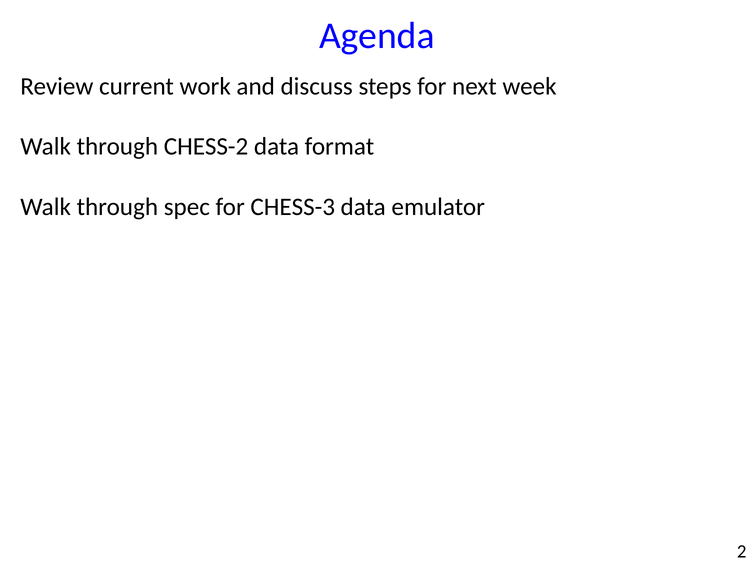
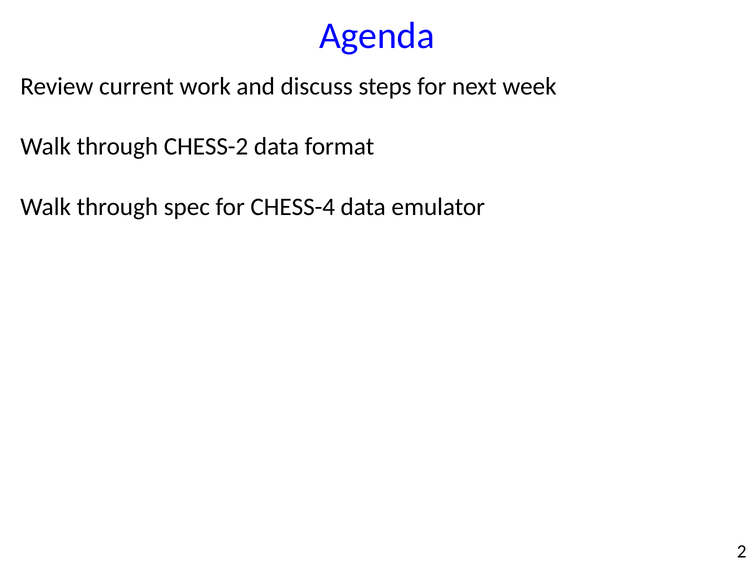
CHESS-3: CHESS-3 -> CHESS-4 (293, 207)
